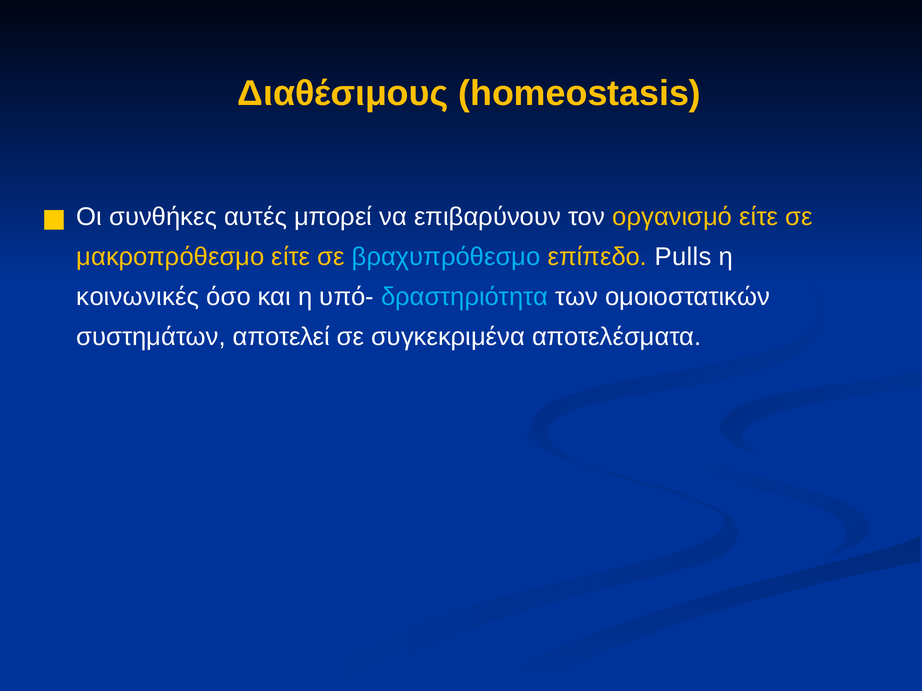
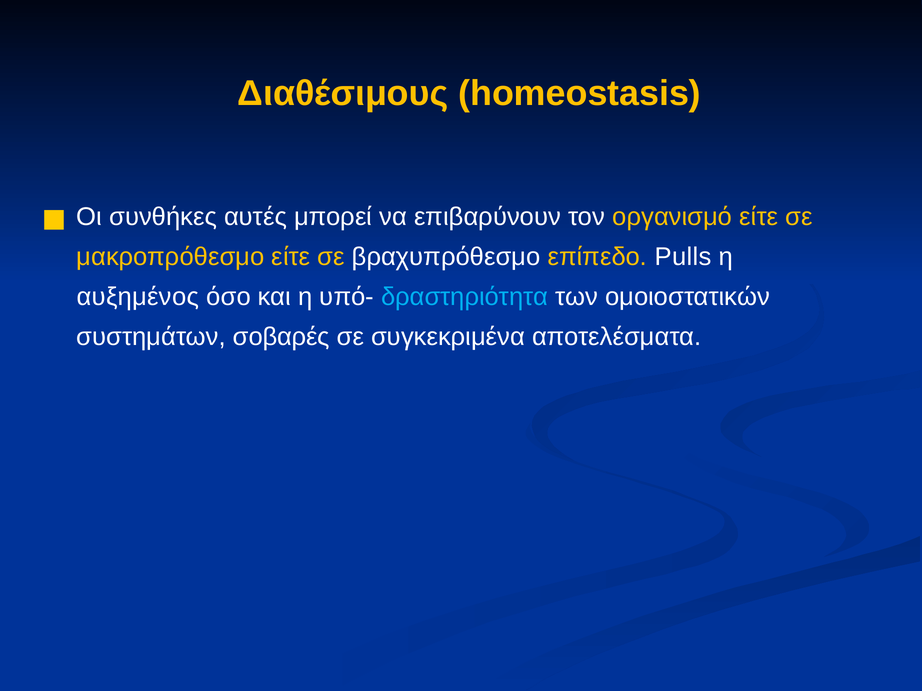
βραχυπρόθεσμο colour: light blue -> white (446, 257)
κοινωνικές: κοινωνικές -> αυξημένος (138, 297)
αποτελεί: αποτελεί -> σοβαρές (281, 337)
